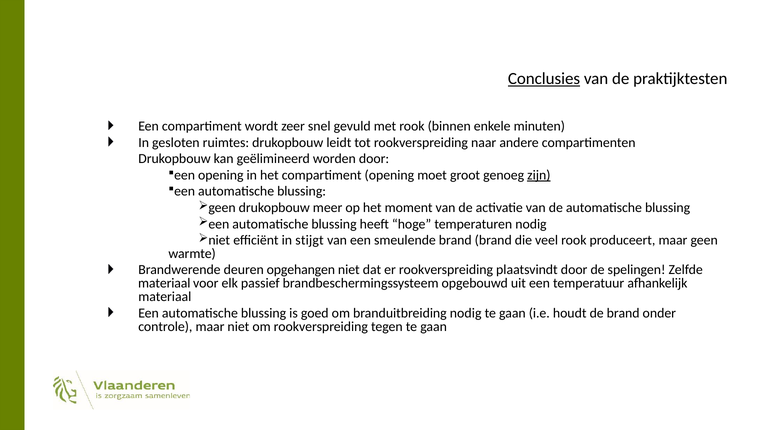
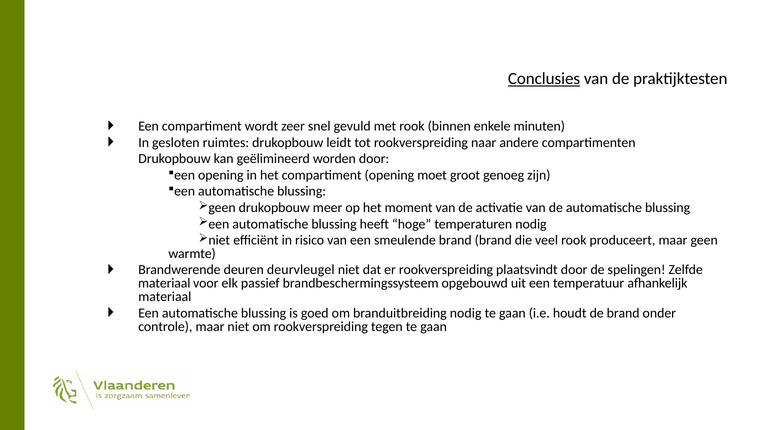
zijn underline: present -> none (539, 175)
stijgt: stijgt -> risico (310, 240)
opgehangen: opgehangen -> deurvleugel (301, 270)
